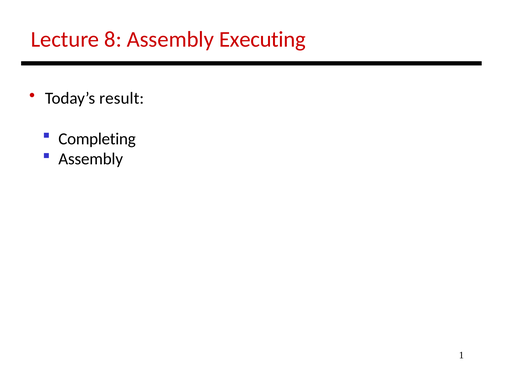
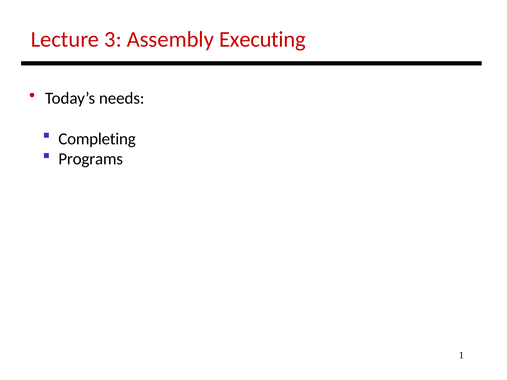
8: 8 -> 3 (113, 40)
result: result -> needs (122, 98)
Assembly: Assembly -> Programs (91, 159)
